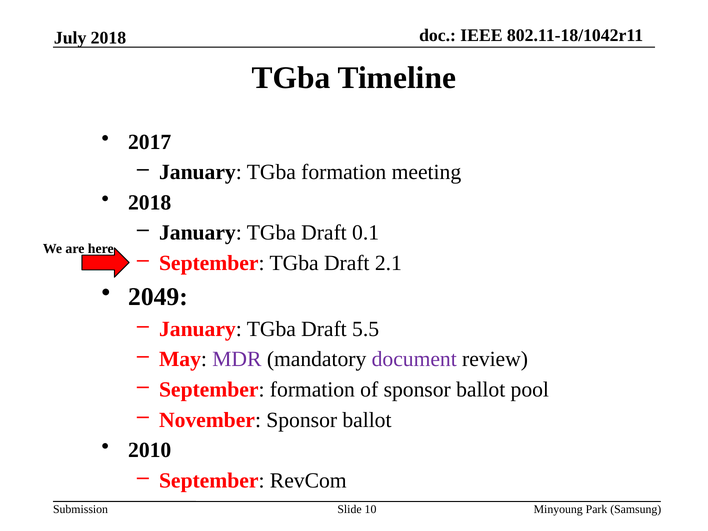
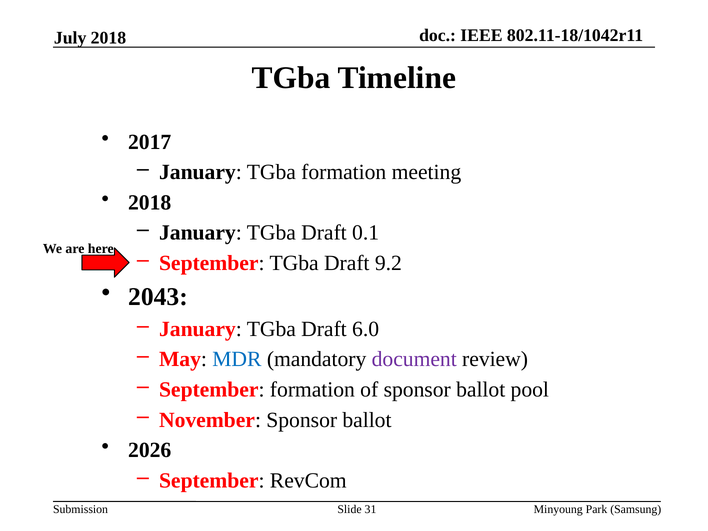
2.1: 2.1 -> 9.2 (388, 263)
2049: 2049 -> 2043 (158, 297)
5.5: 5.5 -> 6.0 (366, 329)
MDR colour: purple -> blue (237, 359)
2010: 2010 -> 2026 (150, 450)
10: 10 -> 31 (371, 509)
